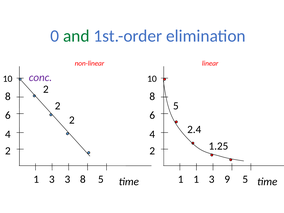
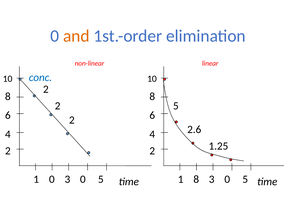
and colour: green -> orange (76, 36)
conc colour: purple -> blue (40, 77)
2.4: 2.4 -> 2.6 (194, 129)
3: 3 -> 0 (52, 179)
8: 8 -> 0 (83, 179)
1 1: 1 -> 8 (196, 179)
9: 9 -> 0 (227, 179)
